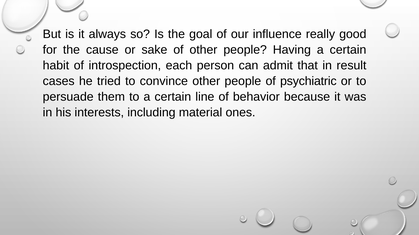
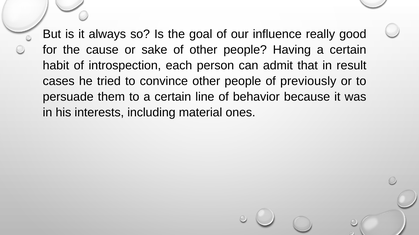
psychiatric: psychiatric -> previously (308, 81)
